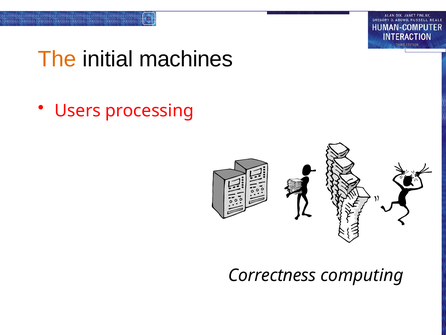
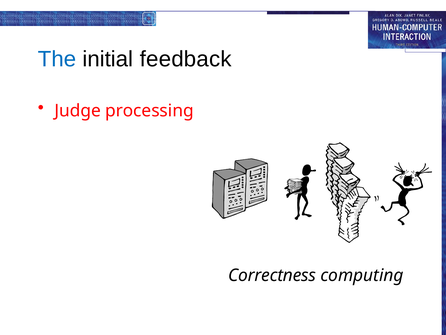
The colour: orange -> blue (57, 59)
machines: machines -> feedback (186, 59)
Users: Users -> Judge (78, 110)
